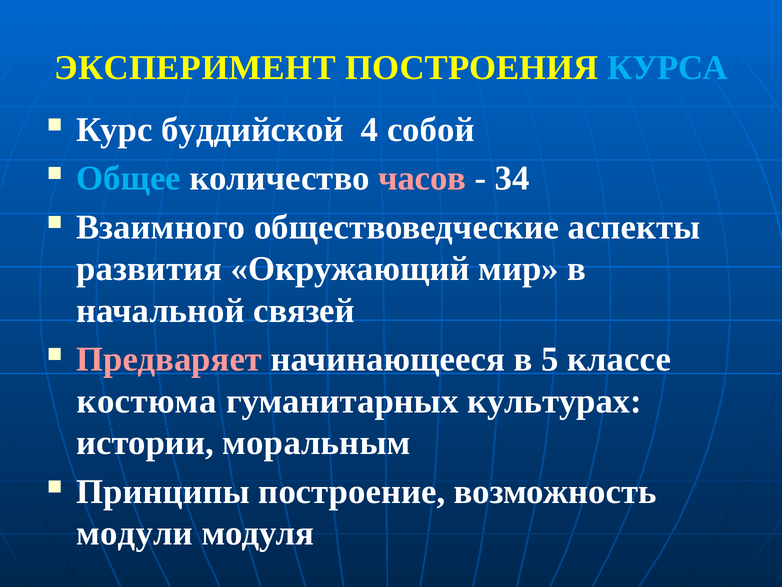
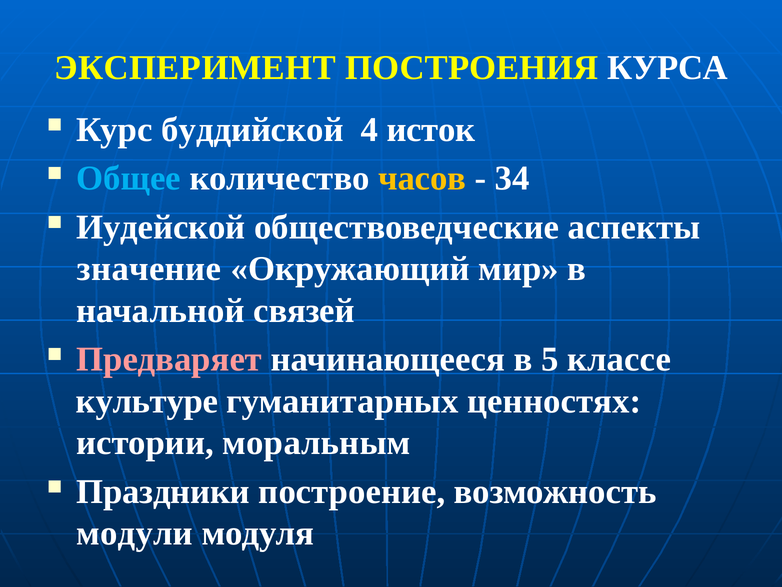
КУРСА colour: light blue -> white (668, 68)
собой: собой -> исток (431, 130)
часов colour: pink -> yellow (422, 178)
Взаимного: Взаимного -> Иудейской (161, 227)
развития: развития -> значение (149, 269)
костюма: костюма -> культуре (147, 401)
культурах: культурах -> ценностях (554, 401)
Принципы: Принципы -> Праздники (163, 491)
